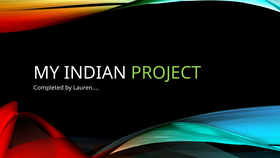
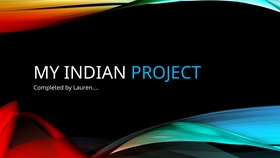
PROJECT colour: light green -> light blue (166, 73)
